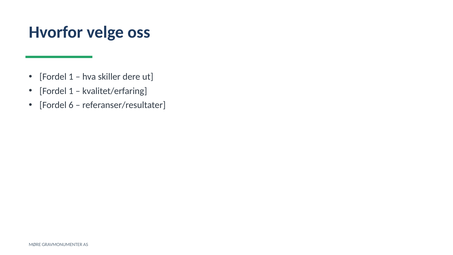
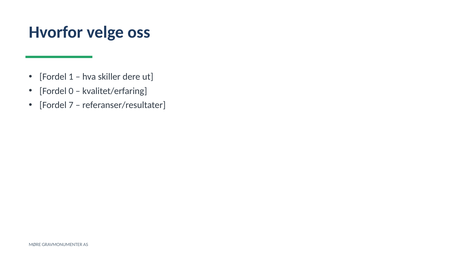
1: 1 -> 0 (71, 91)
6: 6 -> 7 (71, 105)
